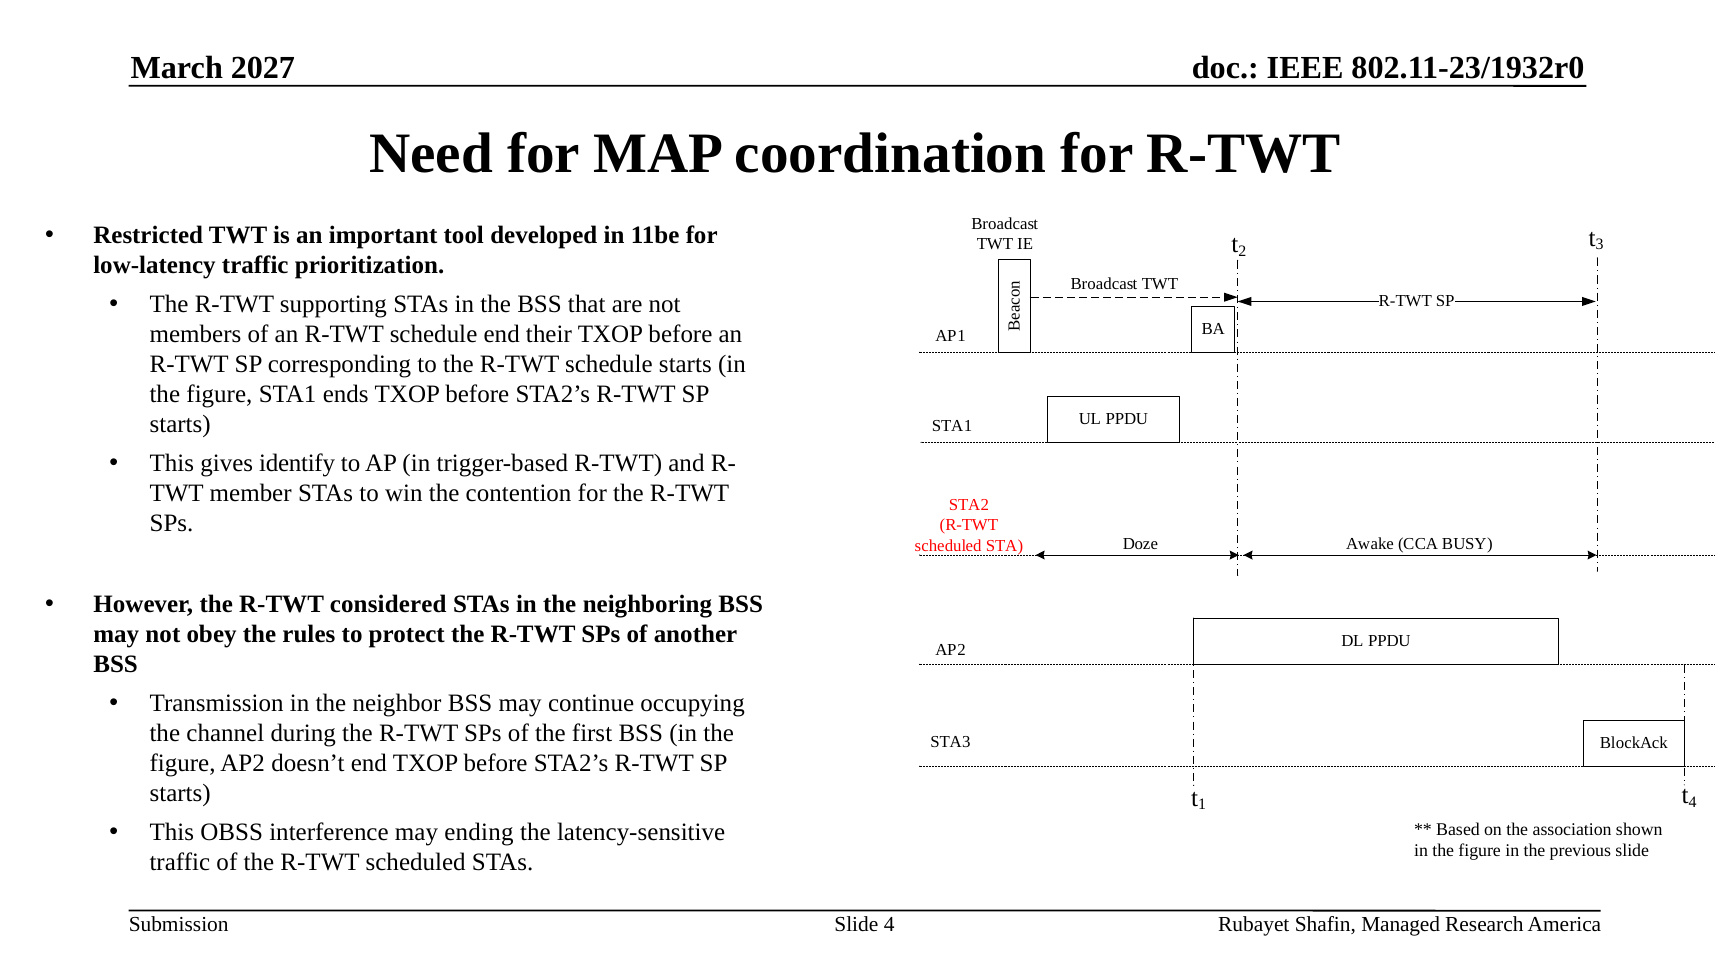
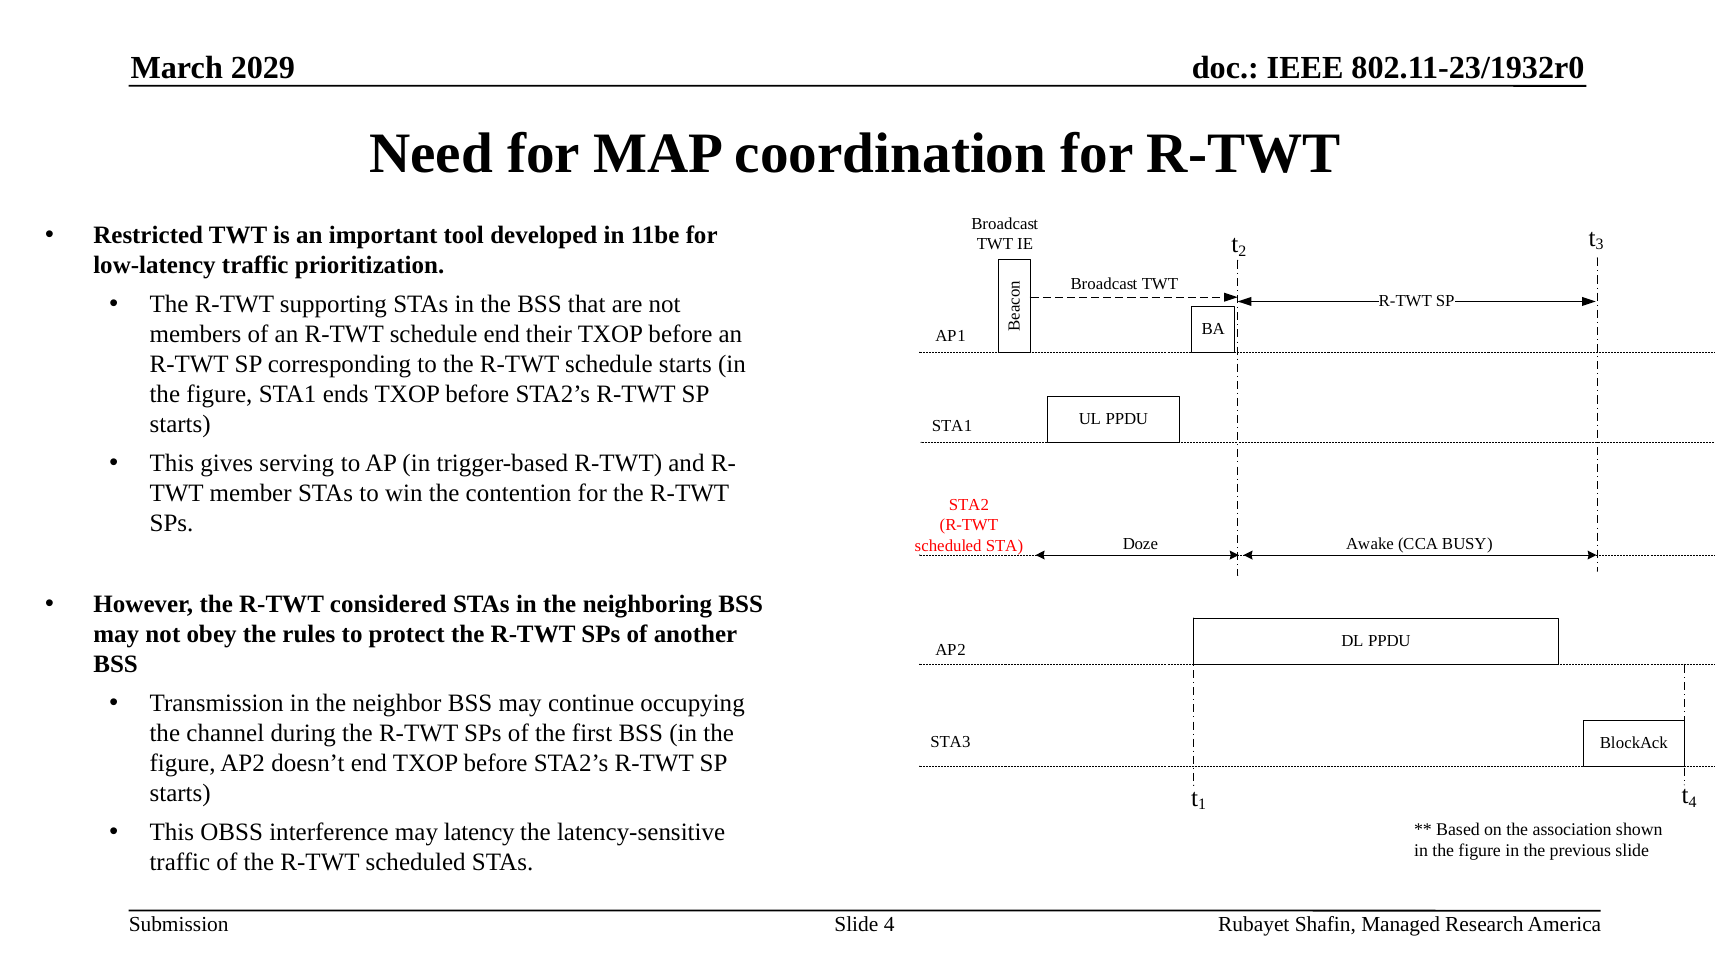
2027: 2027 -> 2029 (263, 68)
identify: identify -> serving (297, 464)
ending: ending -> latency (479, 833)
